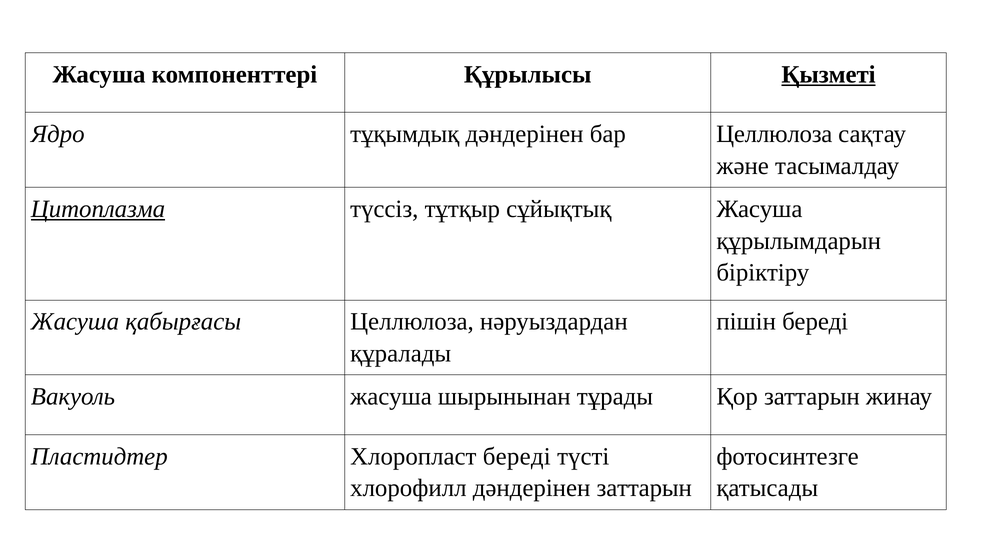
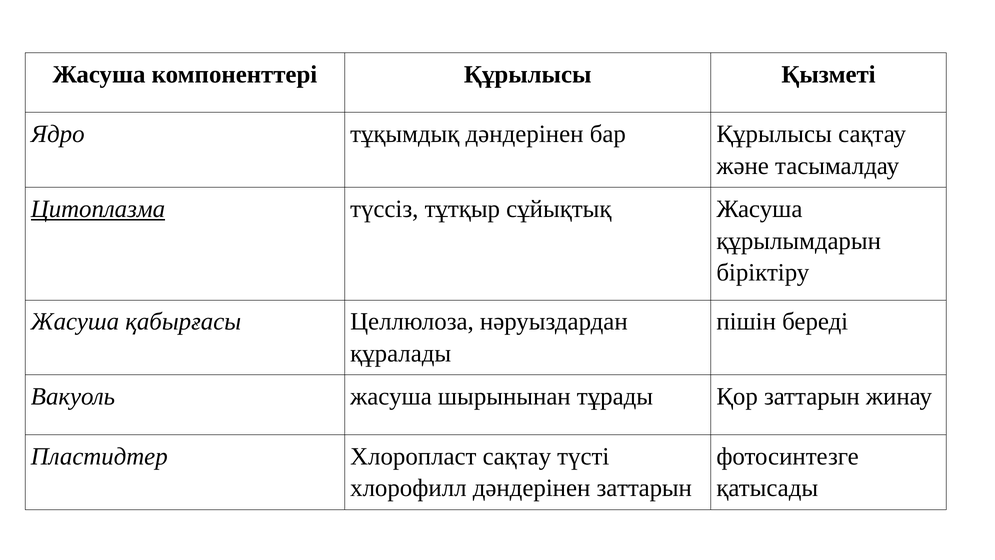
Қызметі underline: present -> none (829, 74)
бар Целлюлоза: Целлюлоза -> Құрылысы (774, 134)
Хлоропласт береді: береді -> сақтау (517, 456)
